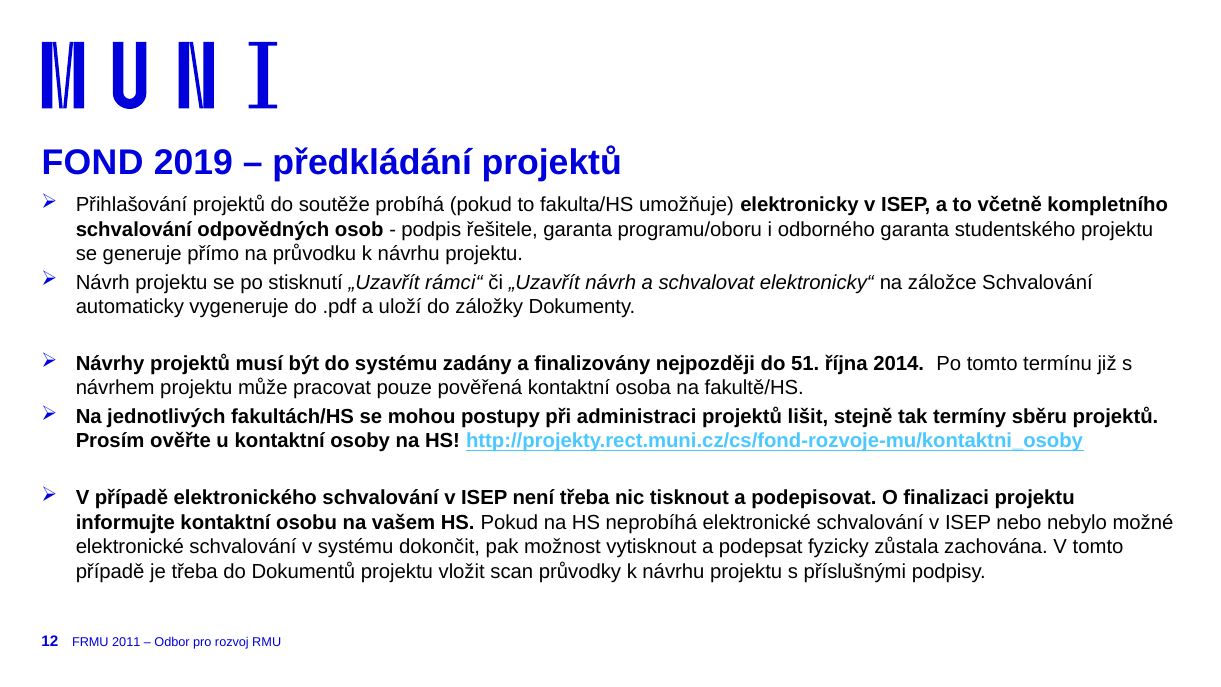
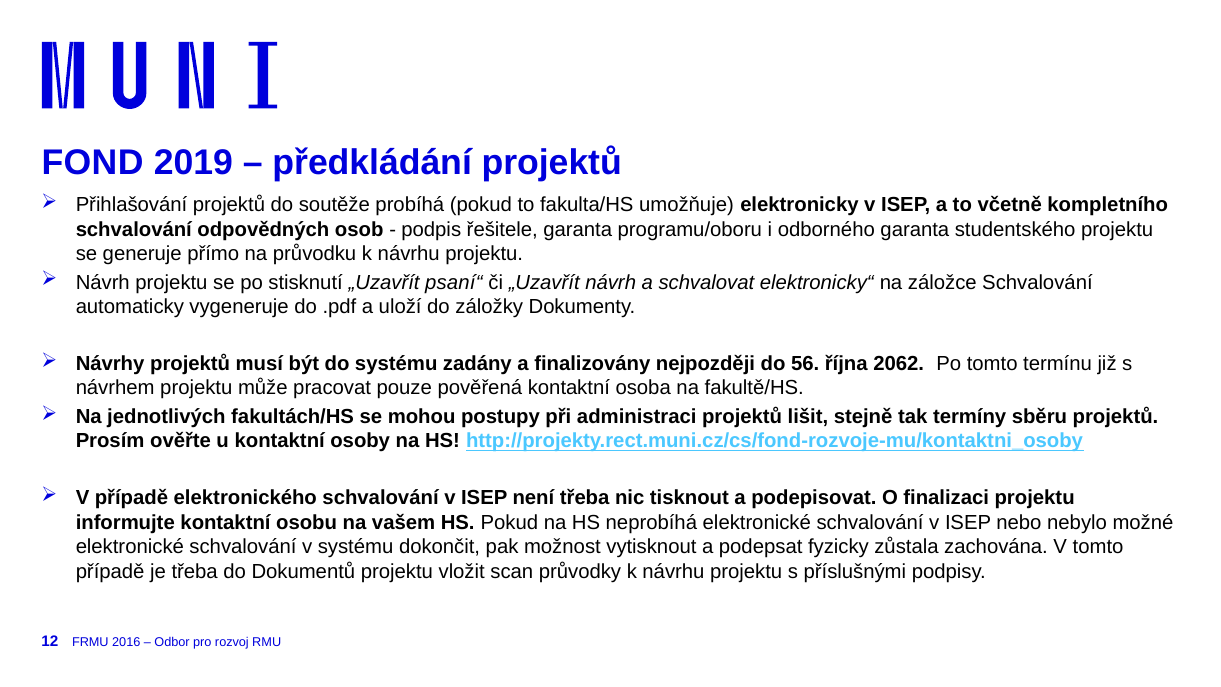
rámci“: rámci“ -> psaní“ (454, 282)
51: 51 -> 56 (805, 364)
2014: 2014 -> 2062 (899, 364)
2011: 2011 -> 2016 (126, 642)
